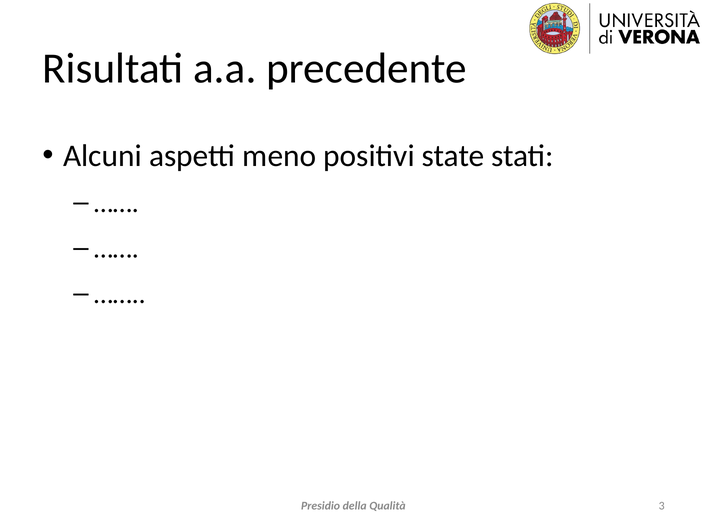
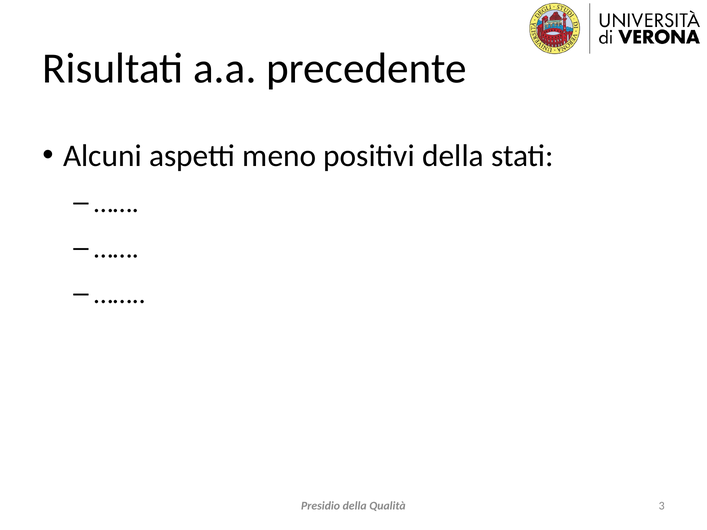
positivi state: state -> della (453, 156)
